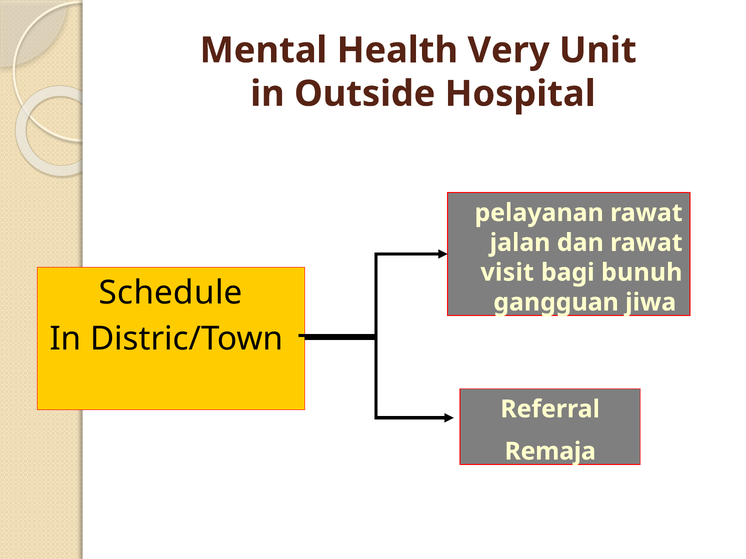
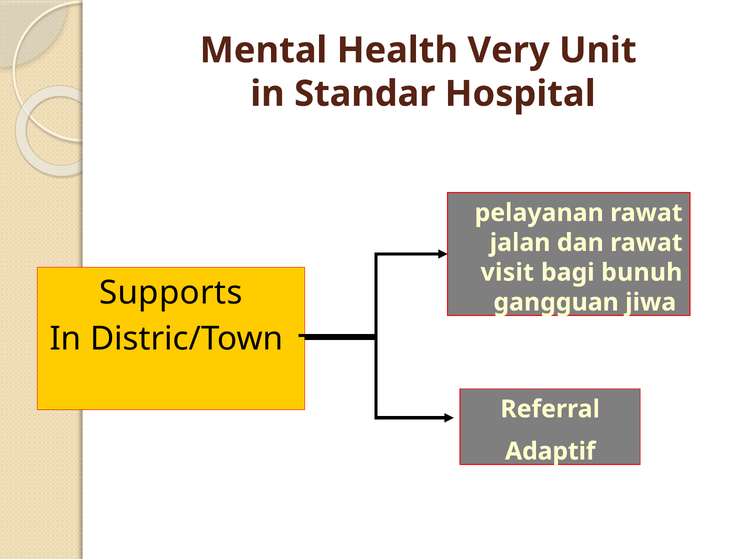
Outside: Outside -> Standar (365, 94)
Schedule: Schedule -> Supports (171, 293)
Remaja: Remaja -> Adaptif (550, 452)
